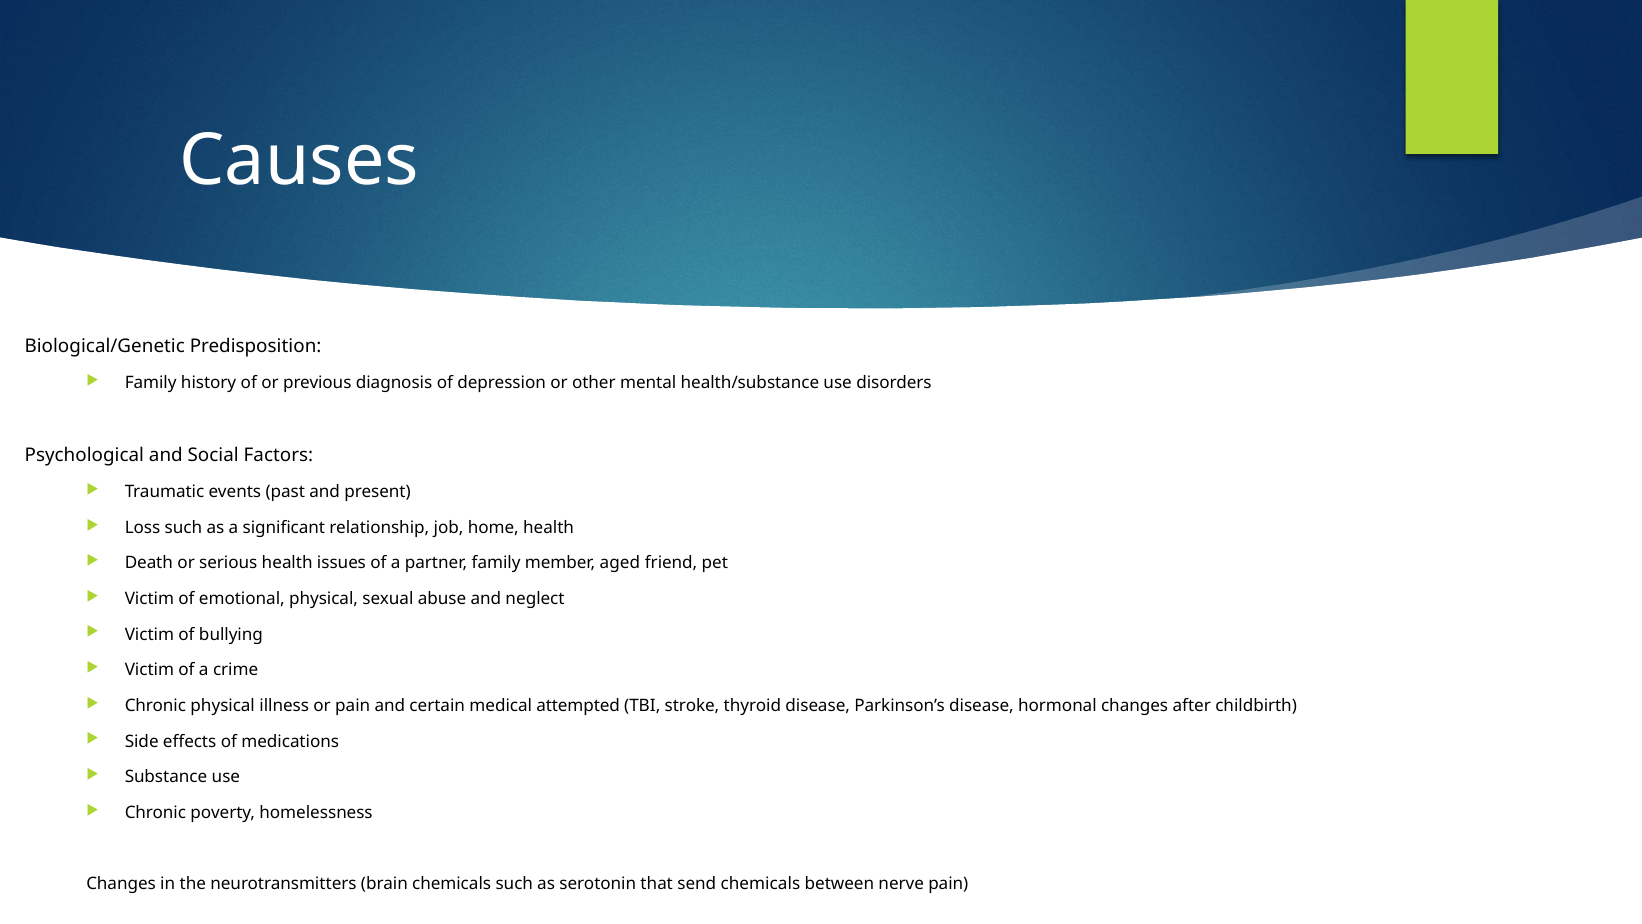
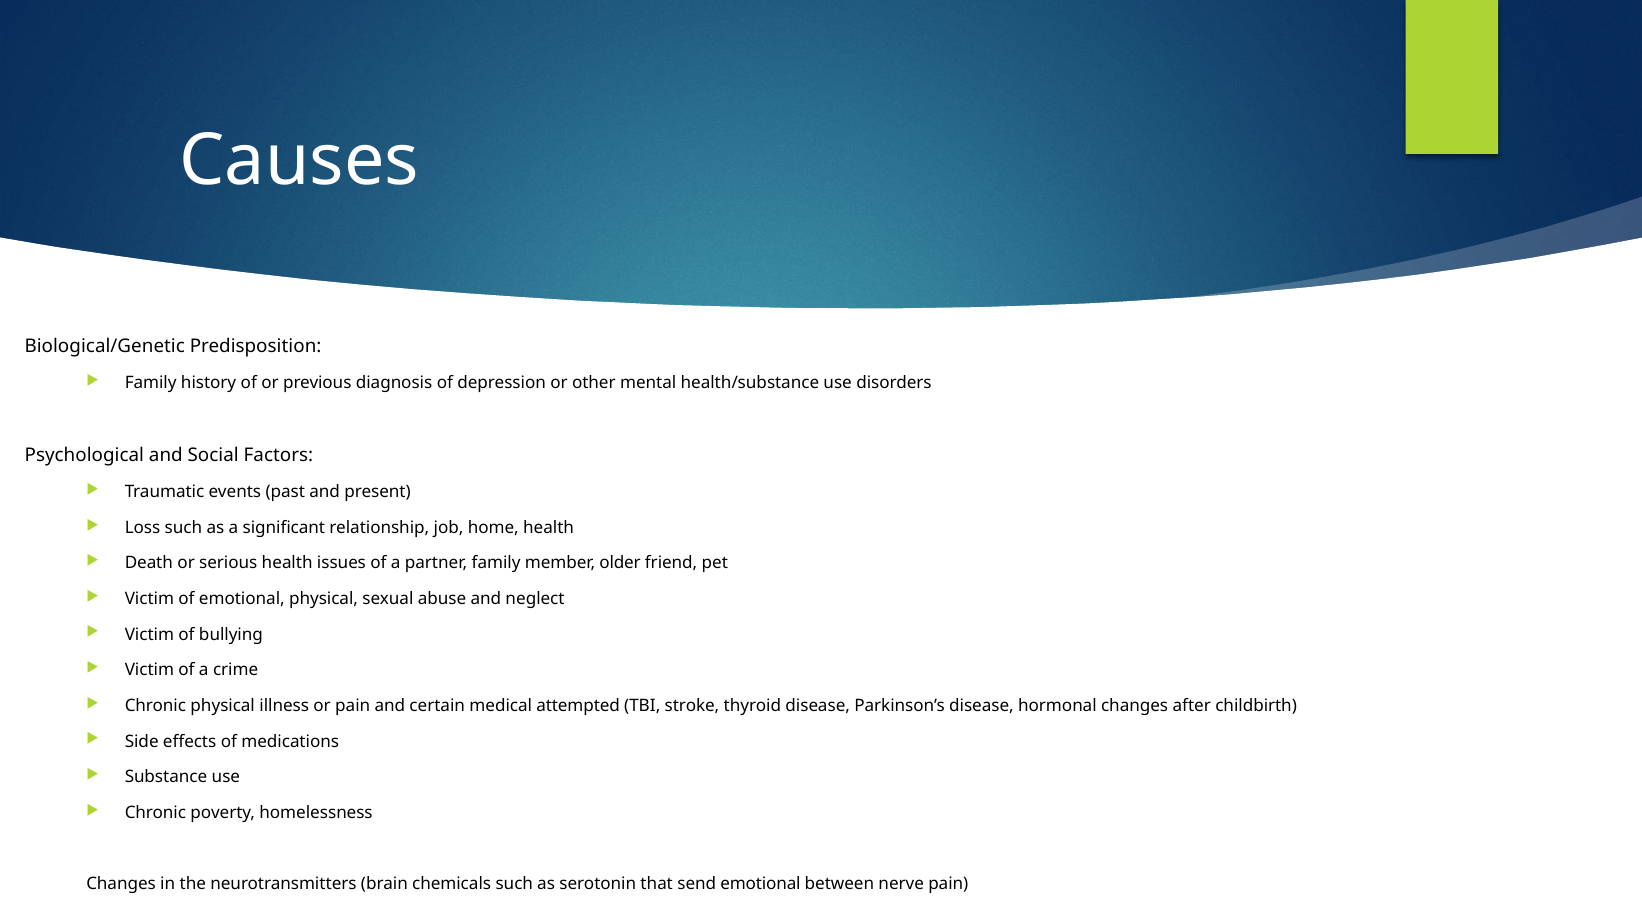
aged: aged -> older (620, 563)
send chemicals: chemicals -> emotional (761, 884)
